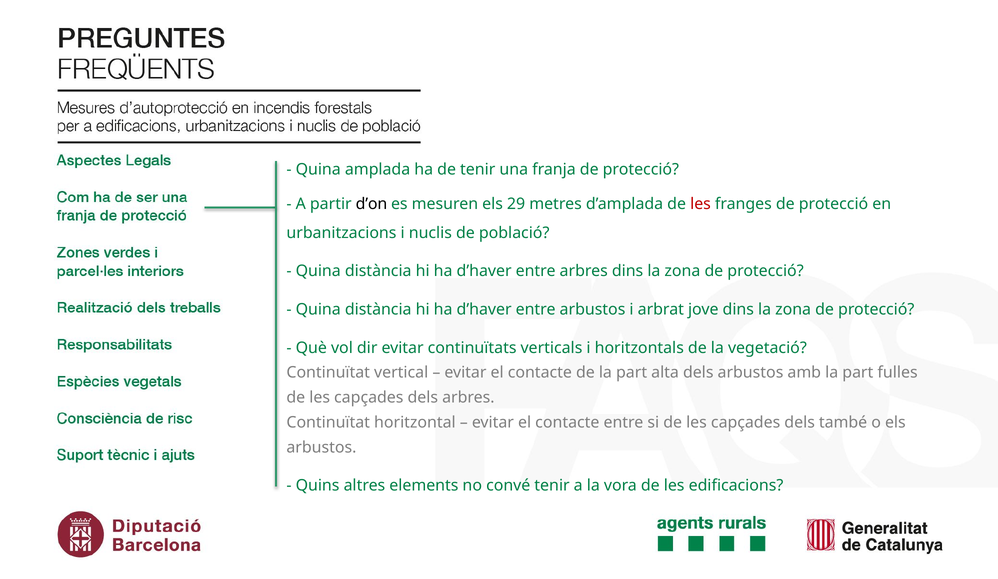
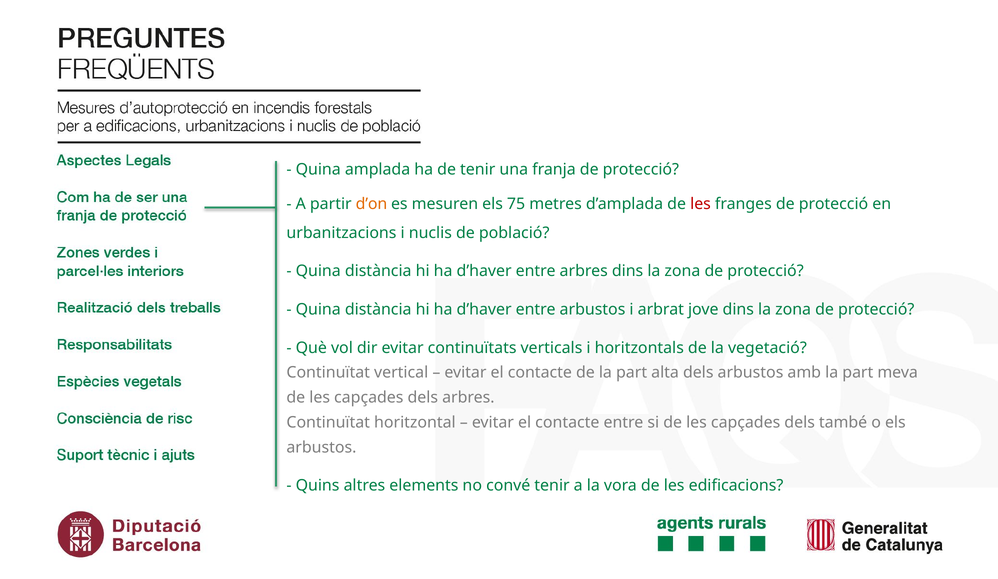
d’on colour: black -> orange (371, 204)
29: 29 -> 75 (516, 204)
fulles: fulles -> meva (898, 373)
